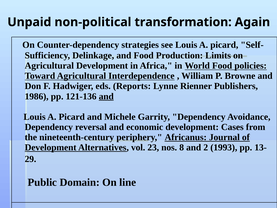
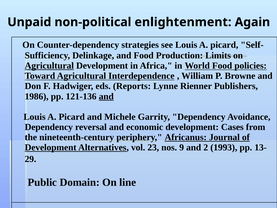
transformation: transformation -> enlightenment (183, 22)
Agricultural underline: none -> present (49, 66)
8: 8 -> 9 (182, 147)
